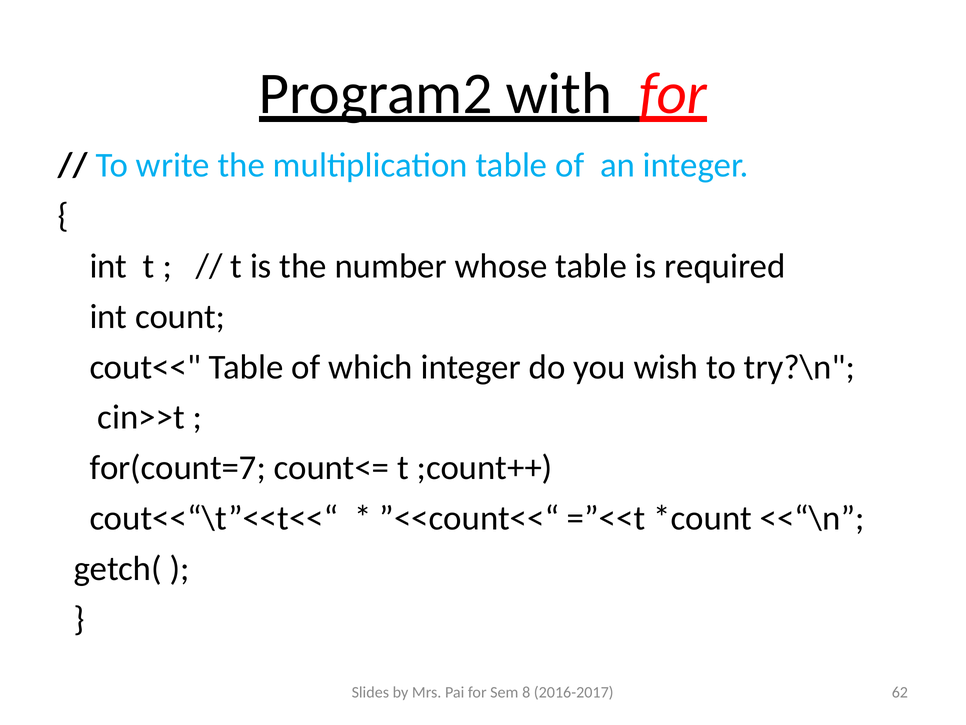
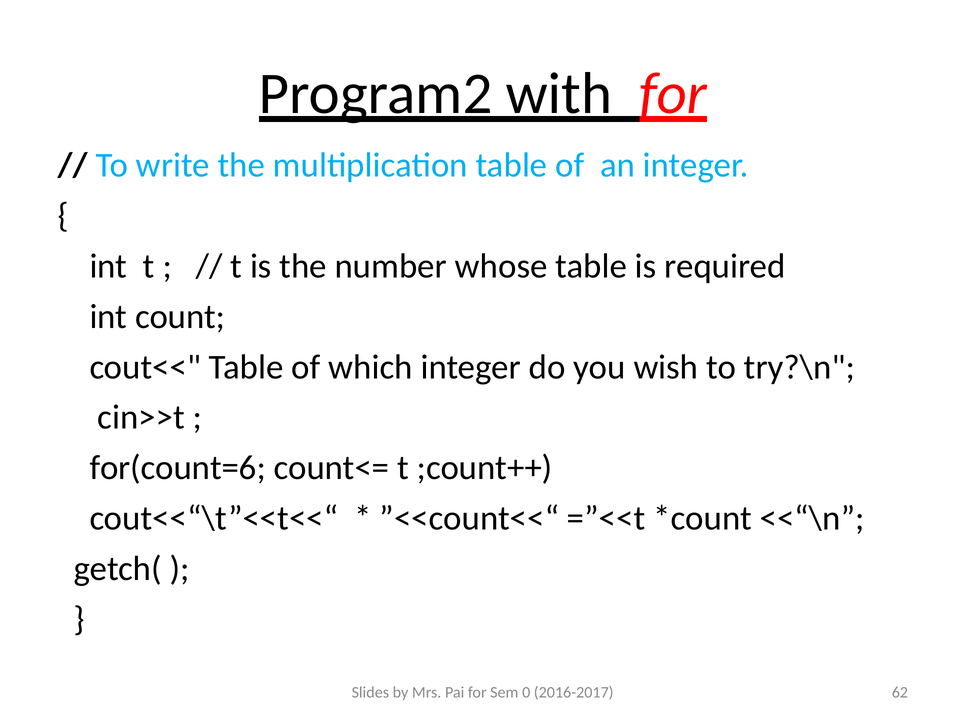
for(count=7: for(count=7 -> for(count=6 (178, 468)
8: 8 -> 0 (526, 692)
